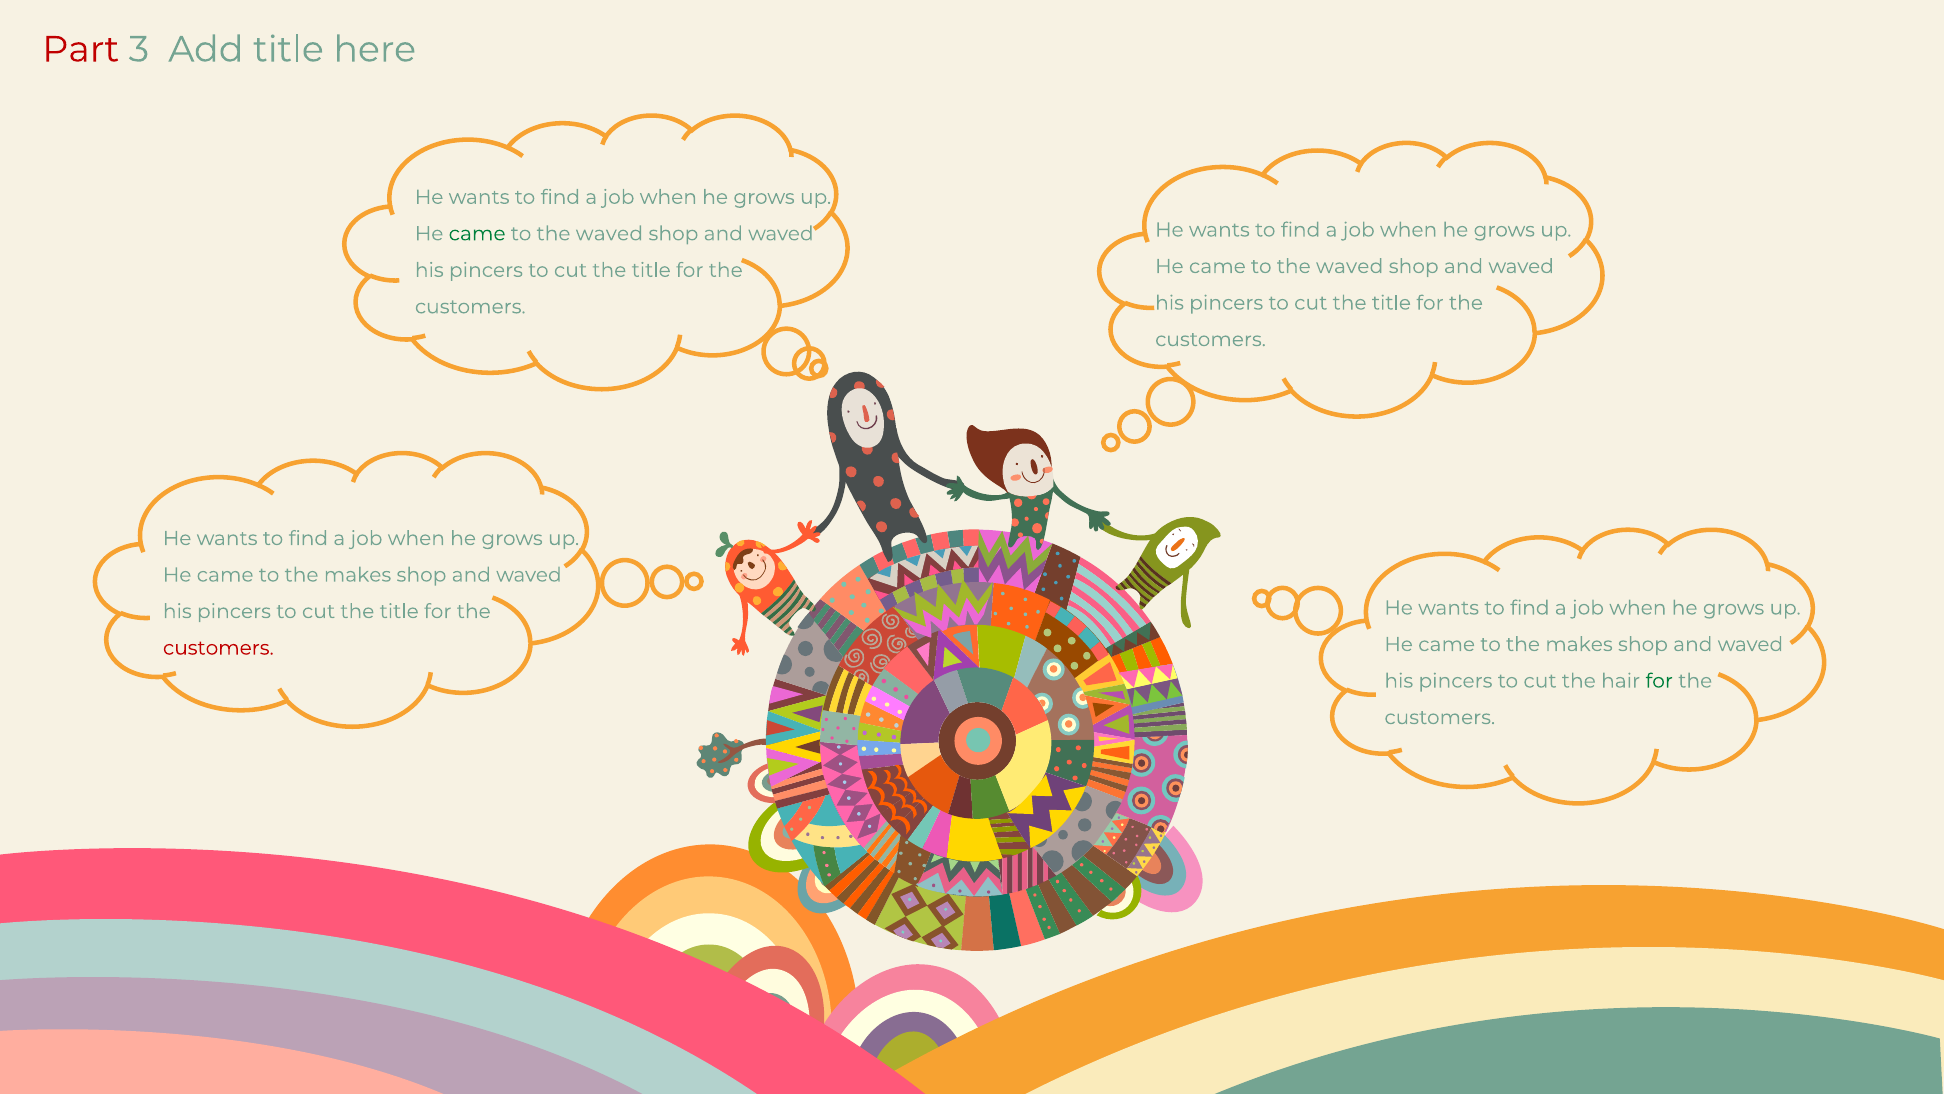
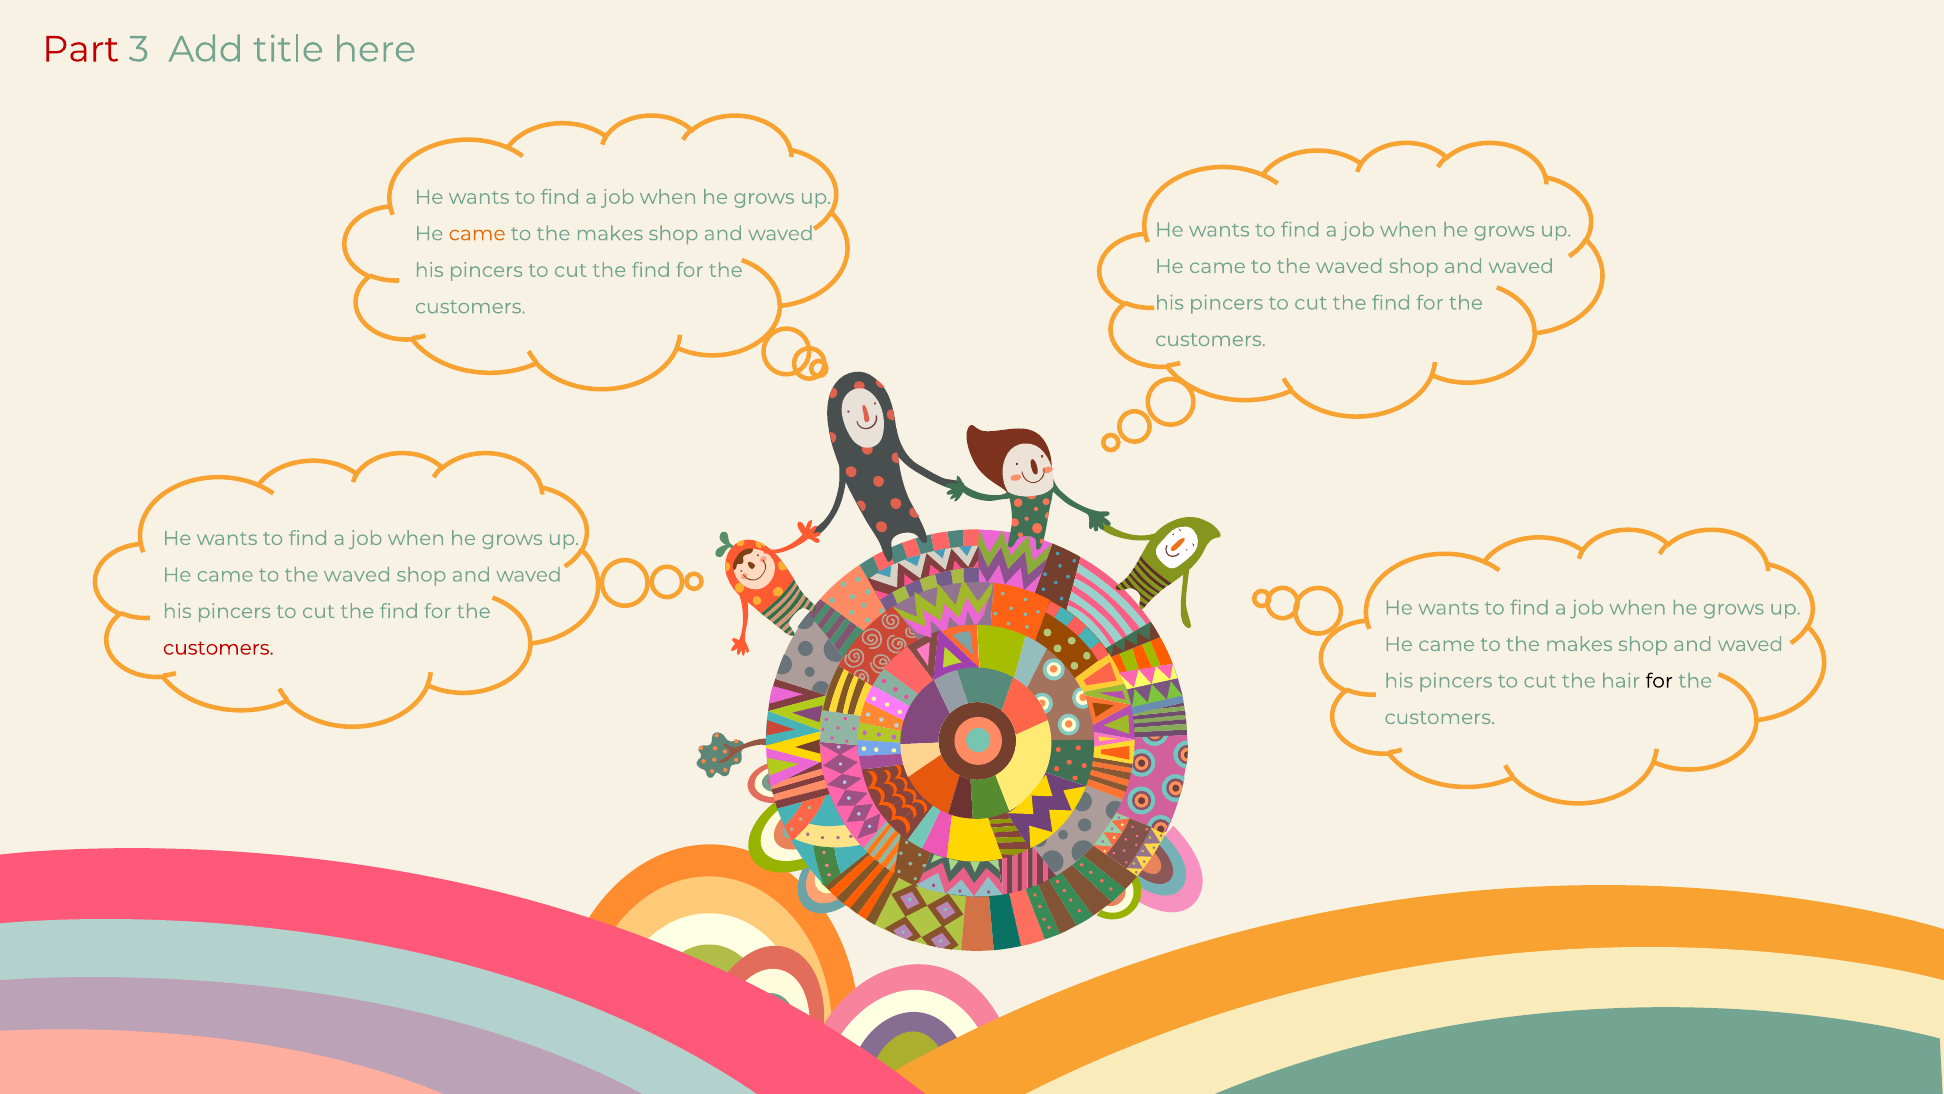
came colour: green -> orange (477, 234)
waved: waved -> makes (610, 234)
title: title -> find (651, 270)
title: title -> find (1391, 303)
makes: makes -> waved (357, 575)
title: title -> find (399, 611)
for colour: green -> black (1659, 681)
